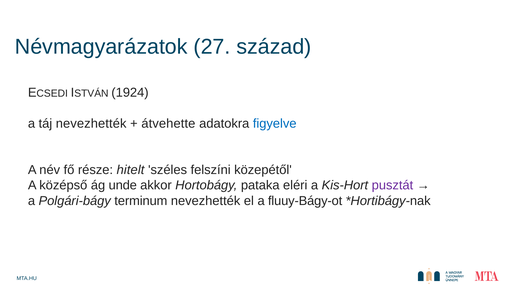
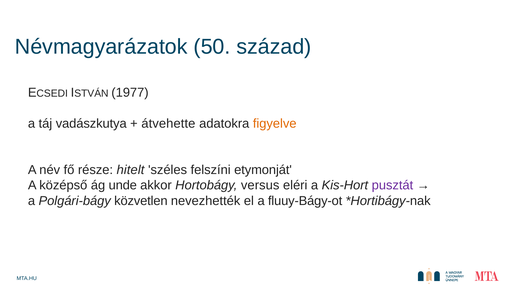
27: 27 -> 50 (212, 47)
1924: 1924 -> 1977 (130, 92)
táj nevezhették: nevezhették -> vadászkutya (91, 123)
figyelve colour: blue -> orange (275, 123)
közepétől: közepétől -> etymonját (263, 170)
pataka: pataka -> versus (260, 185)
terminum: terminum -> közvetlen (141, 201)
